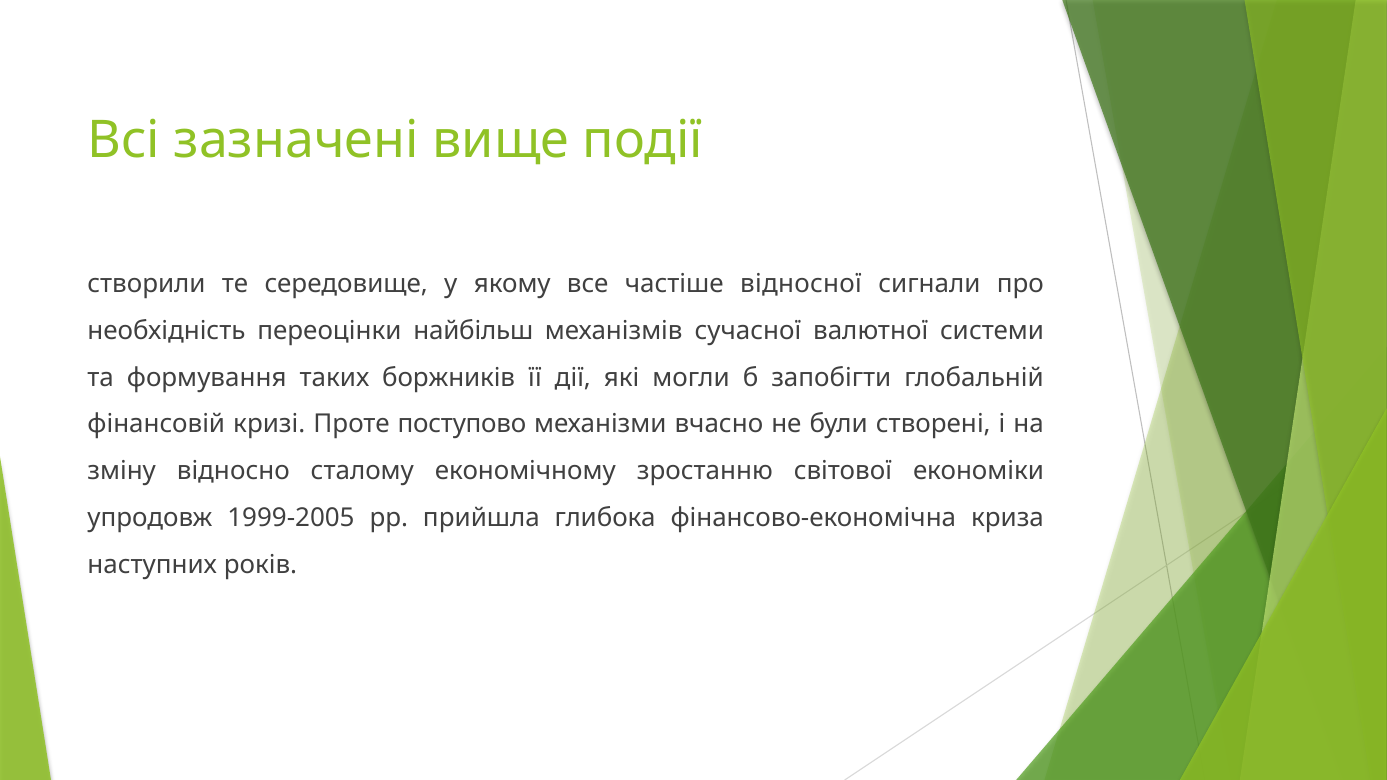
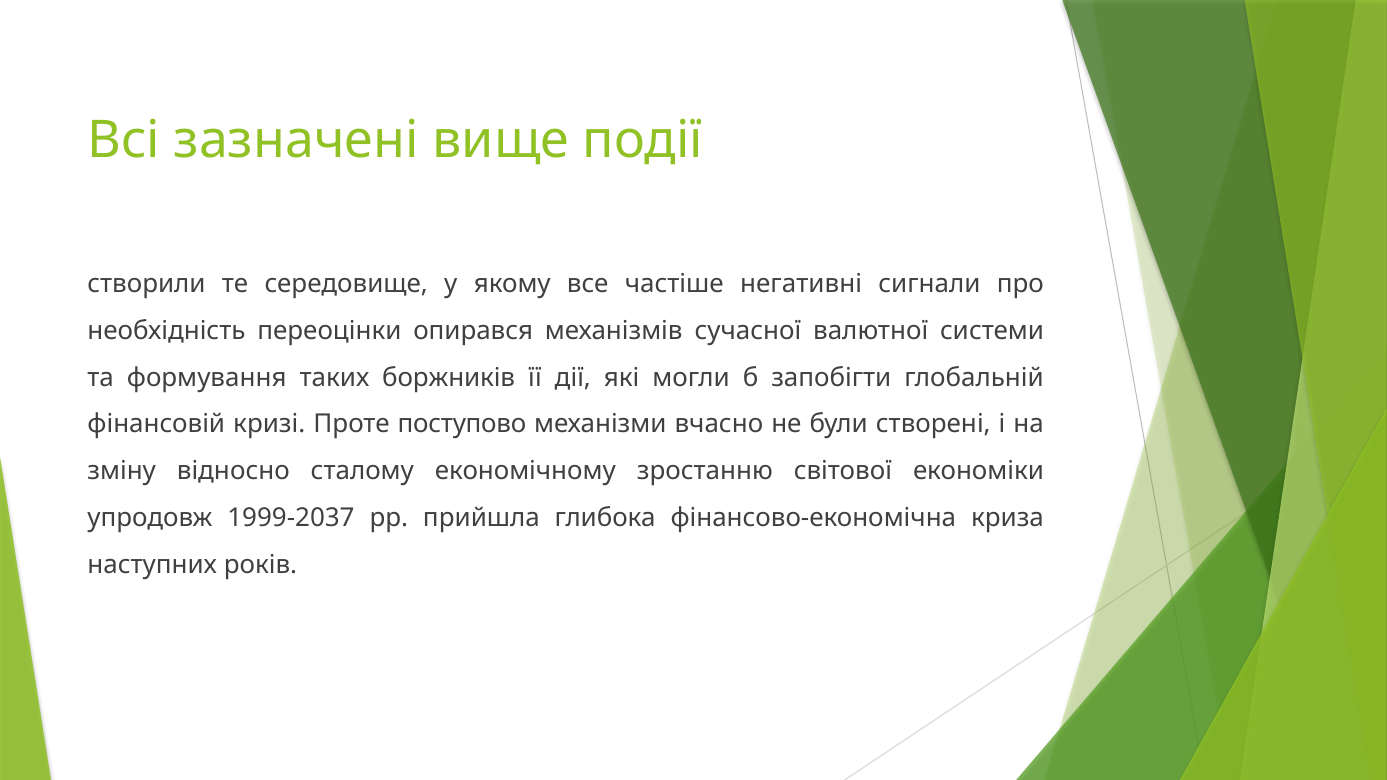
відносної: відносної -> негативні (801, 284)
найбільш: найбільш -> опирався (473, 331)
1999-2005: 1999-2005 -> 1999-2037 (291, 518)
